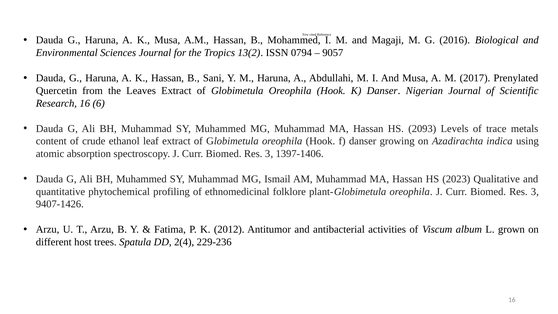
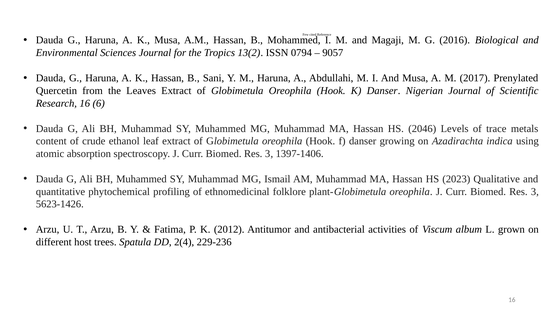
2093: 2093 -> 2046 (422, 129)
9407-1426: 9407-1426 -> 5623-1426 (60, 204)
